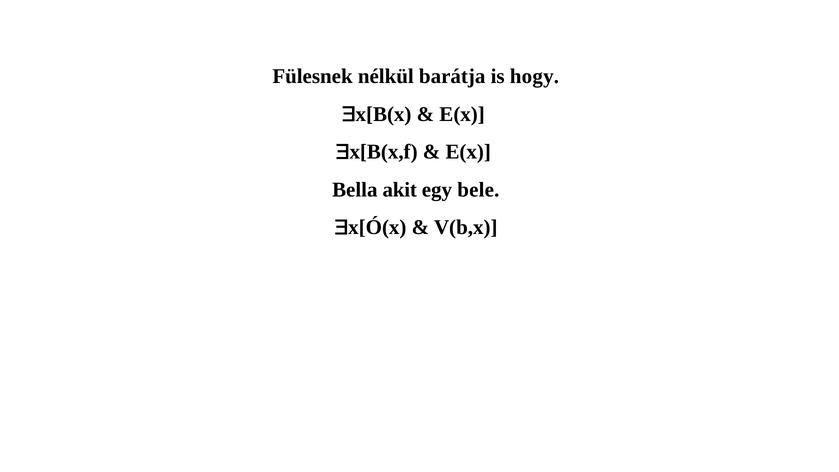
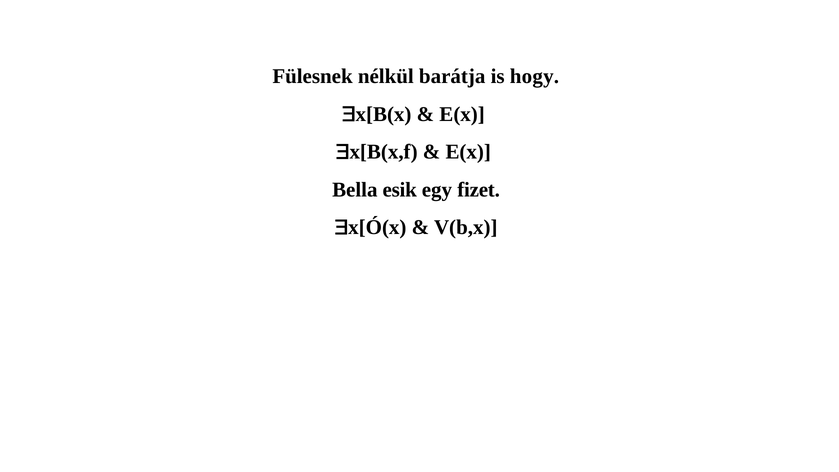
akit: akit -> esik (400, 190)
bele: bele -> fizet (479, 190)
